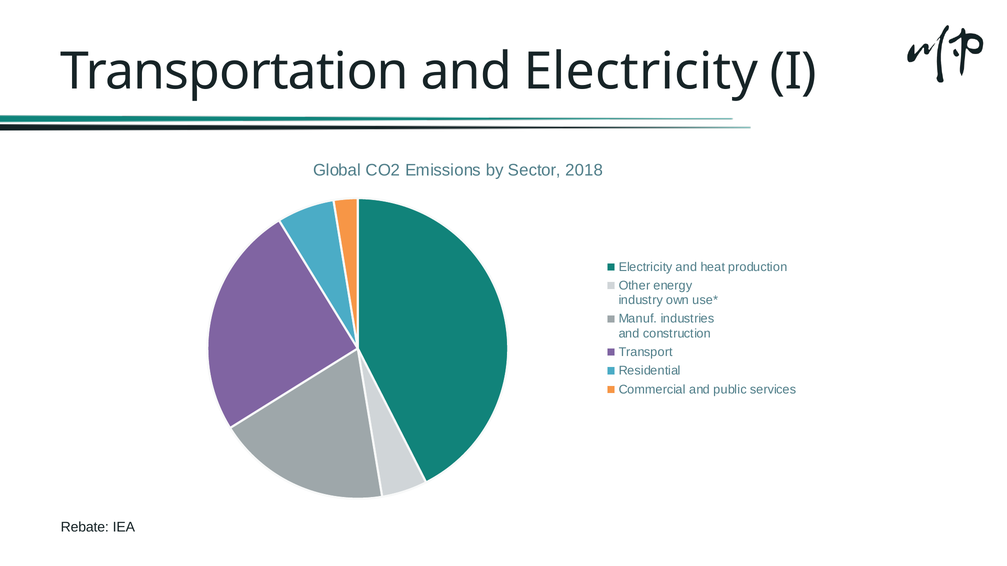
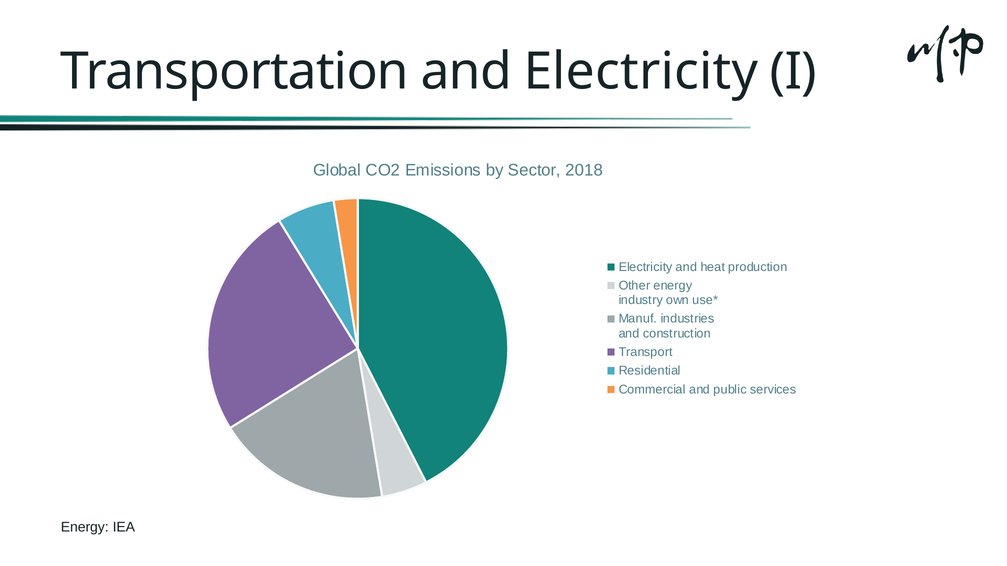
Rebate: Rebate -> Energy (85, 527)
